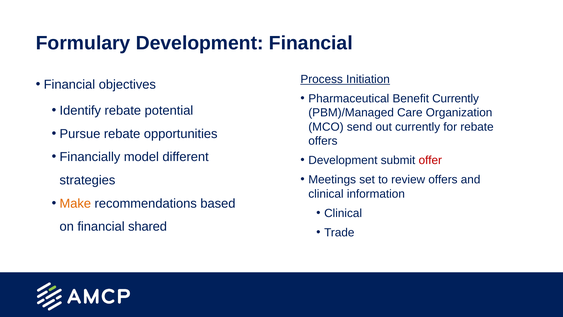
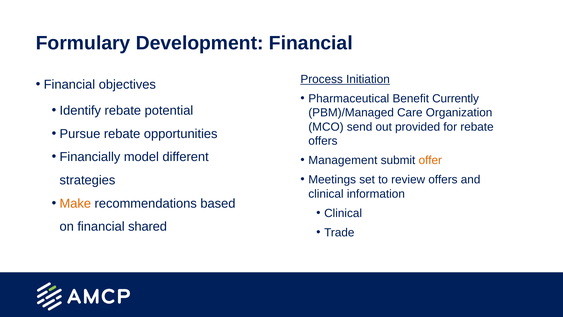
out currently: currently -> provided (418, 127)
Development: Development -> Management (343, 160)
offer colour: red -> orange (430, 160)
